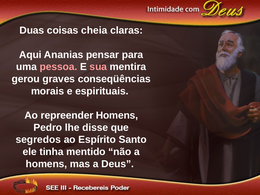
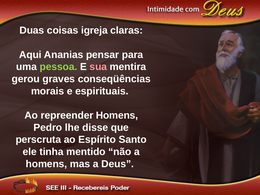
cheia: cheia -> igreja (94, 30)
pessoa colour: pink -> light green (58, 67)
segredos: segredos -> perscruta (38, 140)
